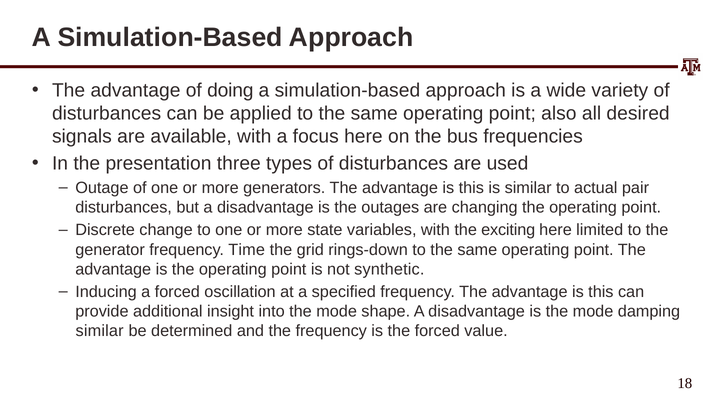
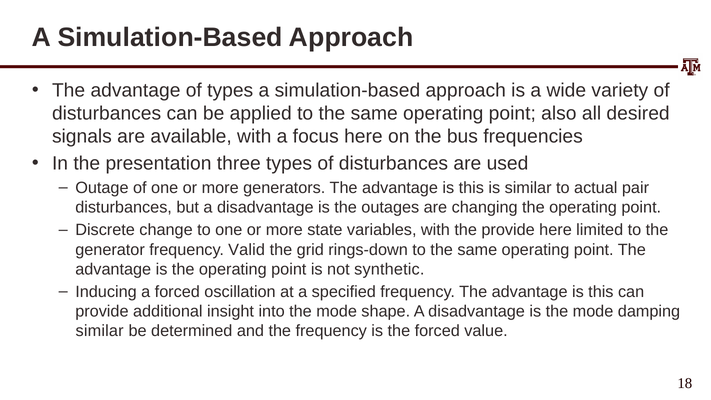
of doing: doing -> types (230, 90)
the exciting: exciting -> provide (508, 230)
Time: Time -> Valid (247, 250)
